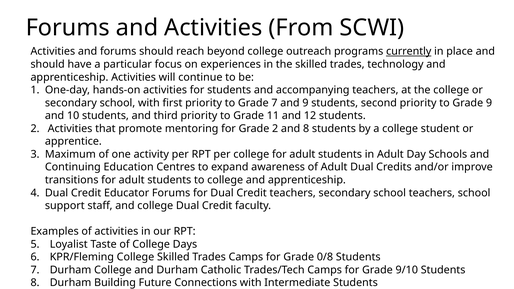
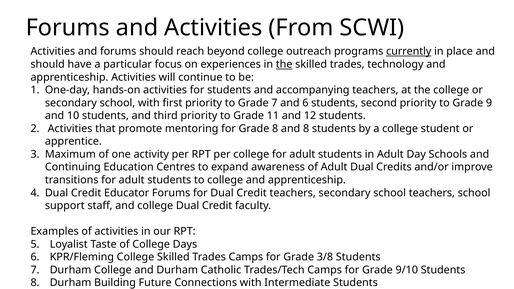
the underline: none -> present (284, 64)
and 9: 9 -> 6 (305, 103)
Grade 2: 2 -> 8 (275, 129)
0/8: 0/8 -> 3/8 (325, 257)
